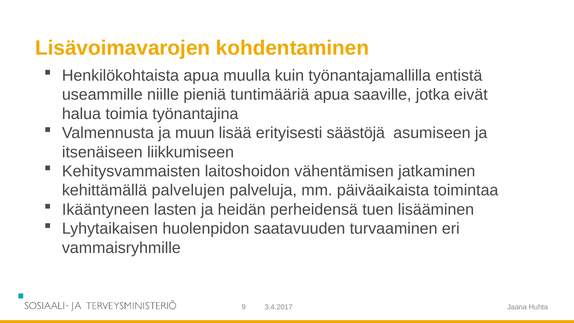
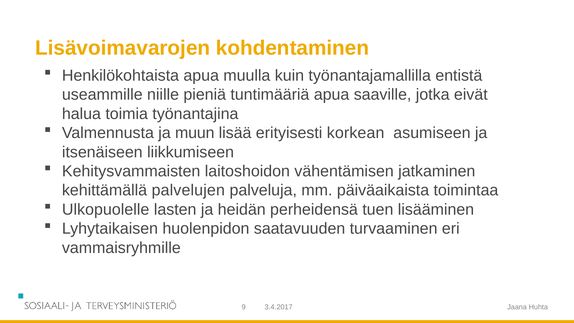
säästöjä: säästöjä -> korkean (356, 133)
Ikääntyneen: Ikääntyneen -> Ulkopuolelle (106, 209)
